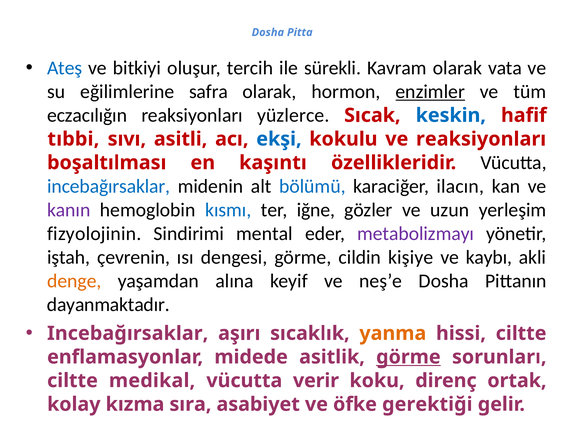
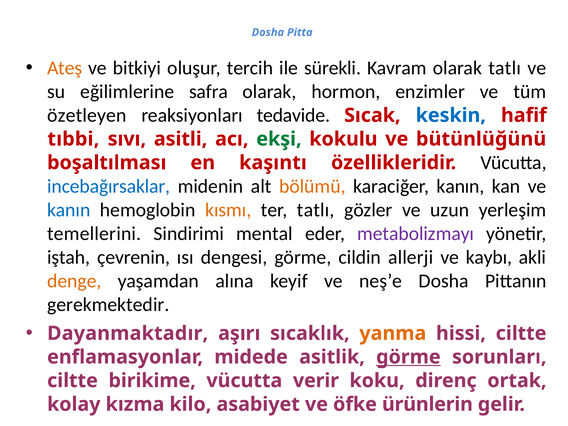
Ateş colour: blue -> orange (65, 68)
olarak vata: vata -> tatlı (505, 68)
enzimler underline: present -> none (430, 92)
eczacılığın: eczacılığın -> özetleyen (87, 115)
yüzlerce: yüzlerce -> tedavide (293, 115)
ekşi colour: blue -> green (279, 139)
ve reaksiyonları: reaksiyonları -> bütünlüğünü (481, 139)
bölümü colour: blue -> orange (312, 186)
karaciğer ilacın: ilacın -> kanın (460, 186)
kanın colour: purple -> blue (69, 210)
kısmı colour: blue -> orange (228, 210)
ter iğne: iğne -> tatlı (316, 210)
fizyolojinin: fizyolojinin -> temellerini (94, 234)
kişiye: kişiye -> allerji (411, 257)
dayanmaktadır: dayanmaktadır -> gerekmektedir (108, 305)
Incebağırsaklar: Incebağırsaklar -> Dayanmaktadır (128, 333)
medikal: medikal -> birikime (152, 381)
sıra: sıra -> kilo (190, 404)
gerektiği: gerektiği -> ürünlerin (427, 404)
